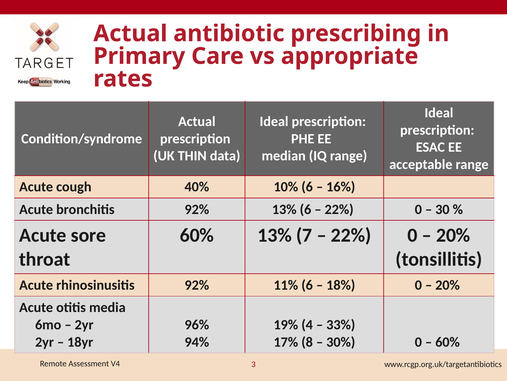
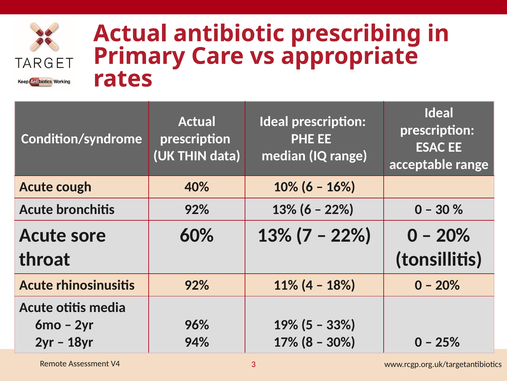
11% 6: 6 -> 4 (307, 285)
4: 4 -> 5 (307, 324)
60%: 60% -> 25% (448, 341)
